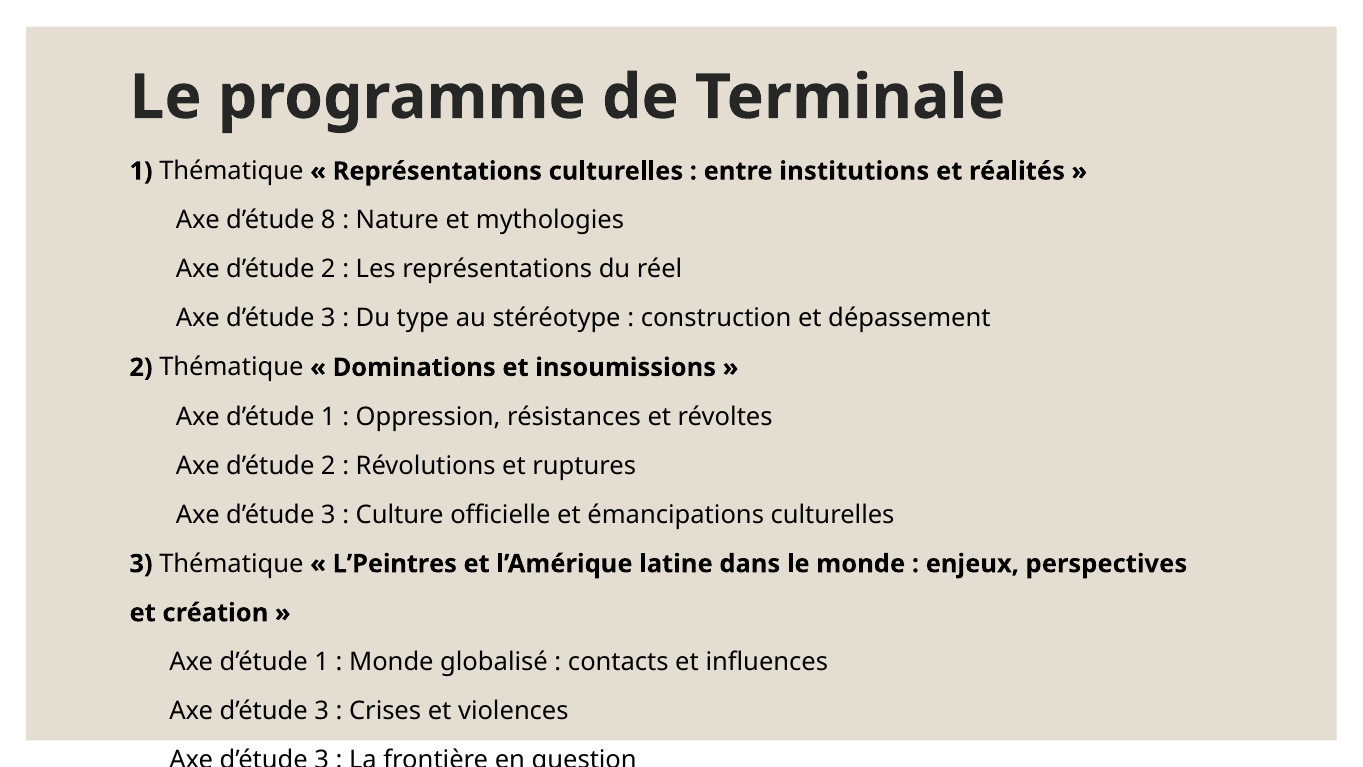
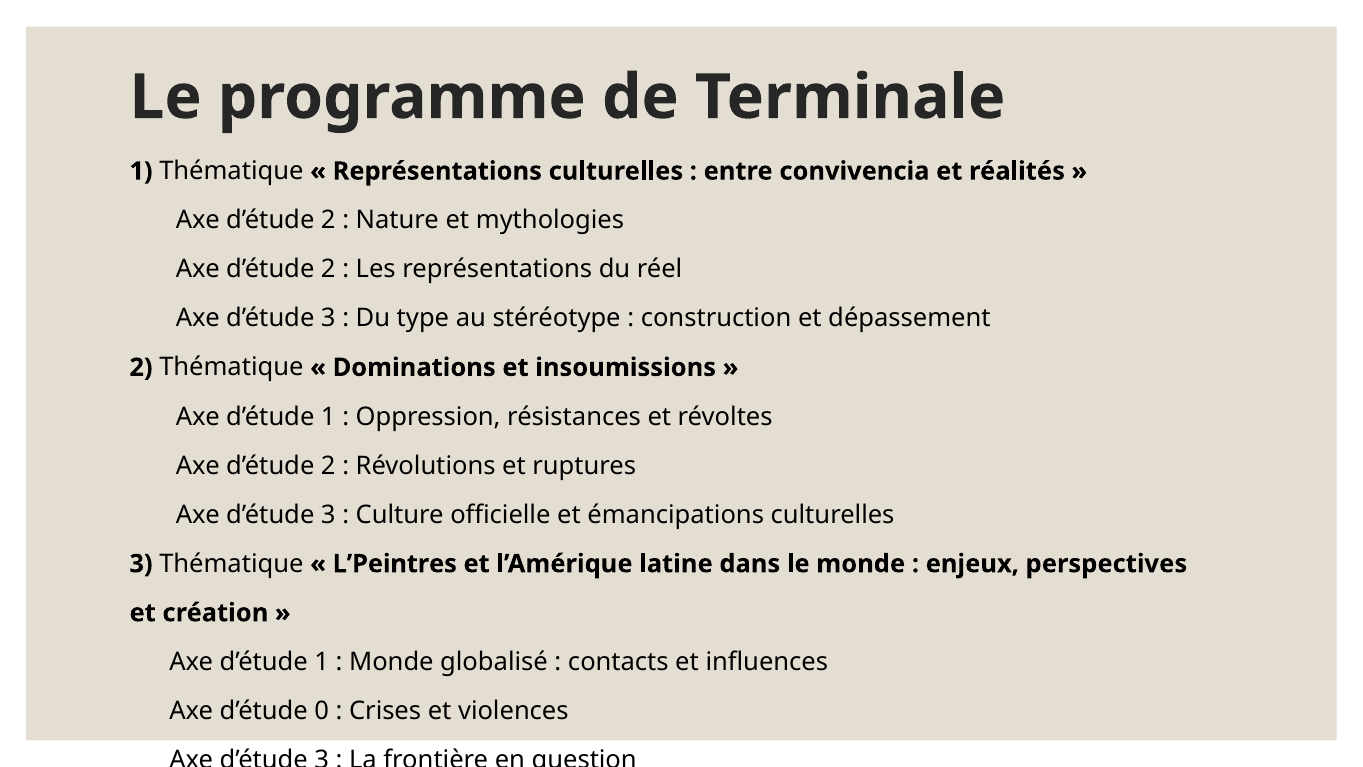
institutions: institutions -> convivencia (854, 171)
8: 8 -> 2 (328, 220)
3: 3 -> 0 (322, 711)
